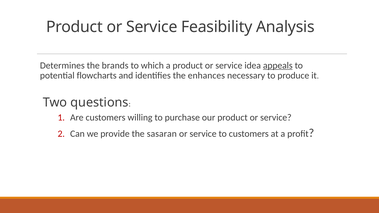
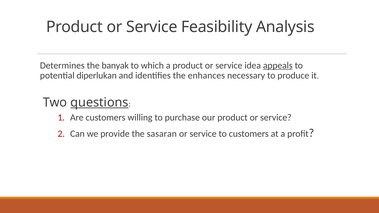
brands: brands -> banyak (115, 65)
flowcharts: flowcharts -> diperlukan (97, 76)
questions underline: none -> present (99, 102)
